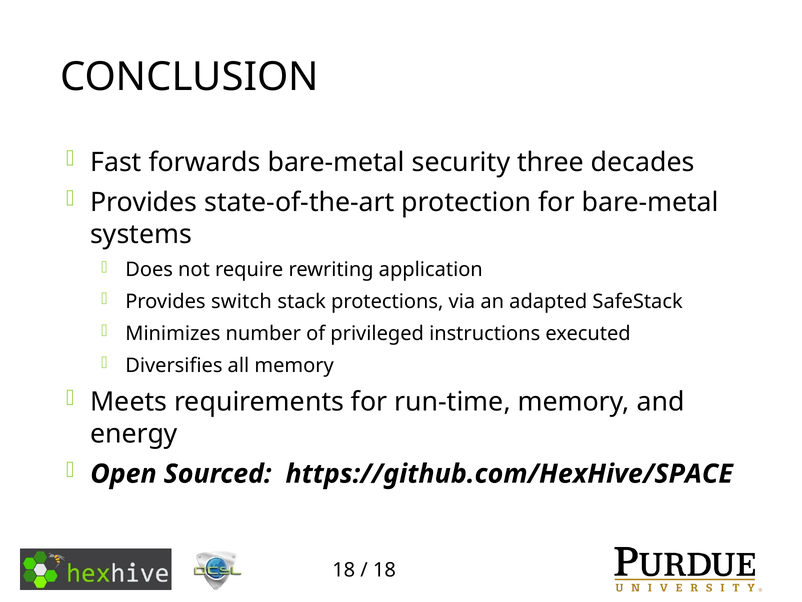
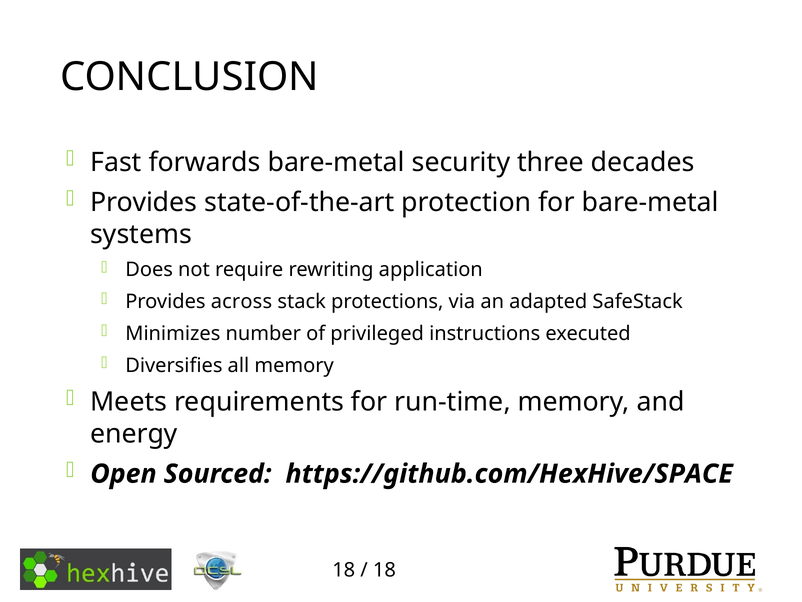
switch: switch -> across (241, 301)
